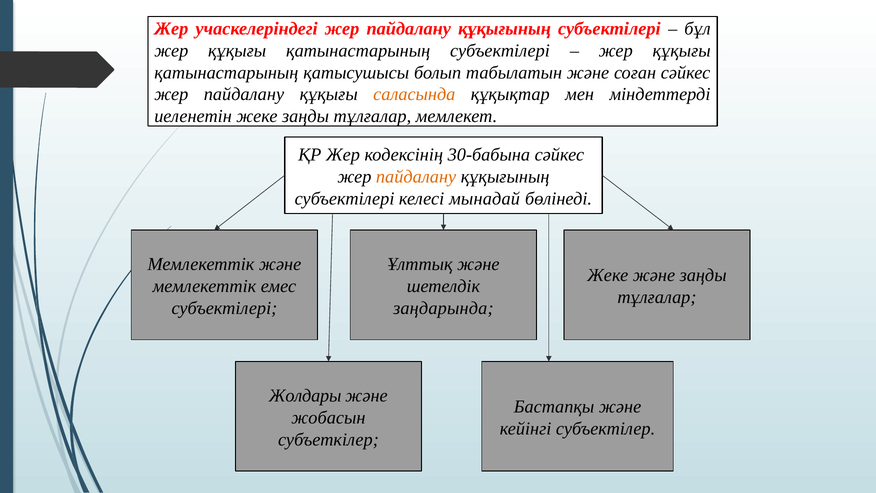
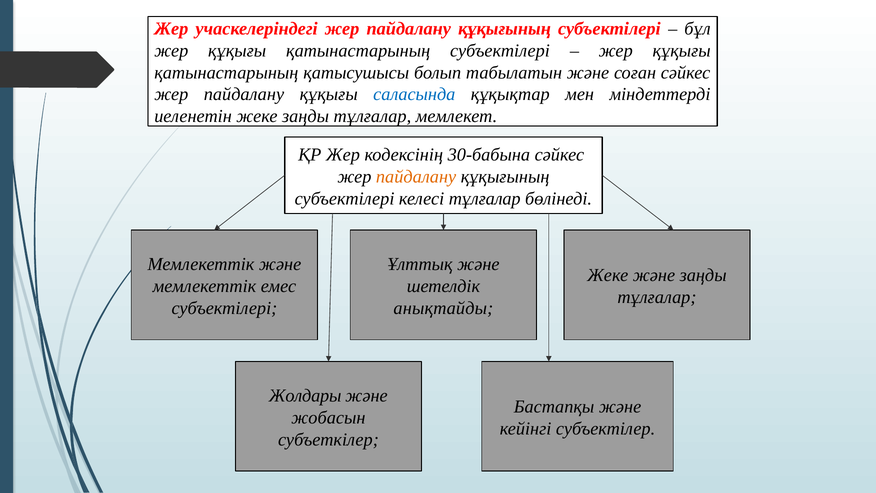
саласында colour: orange -> blue (414, 94)
келесі мынадай: мынадай -> тұлғалар (485, 198)
заңдарында: заңдарында -> анықтайды (443, 308)
